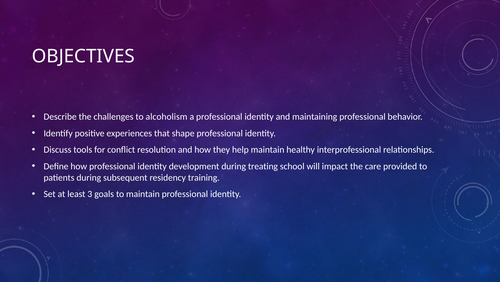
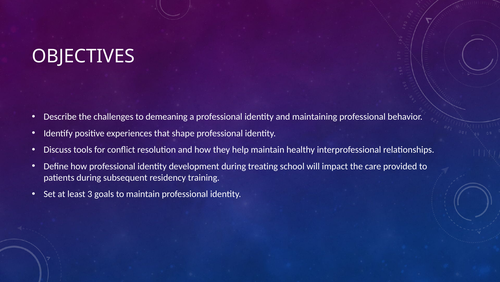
alcoholism: alcoholism -> demeaning (167, 117)
